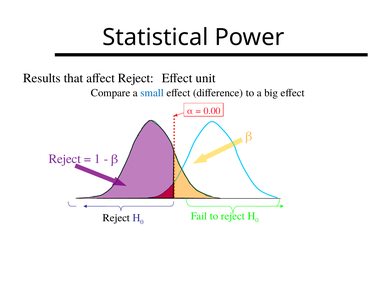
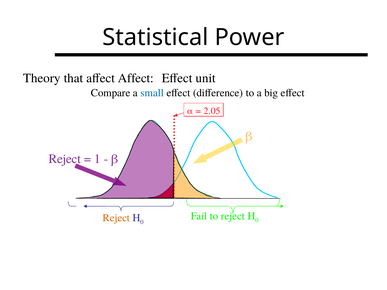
Results: Results -> Theory (42, 78)
affect Reject: Reject -> Affect (136, 78)
0.00: 0.00 -> 2.05 (212, 111)
Reject colour: black -> orange (116, 218)
